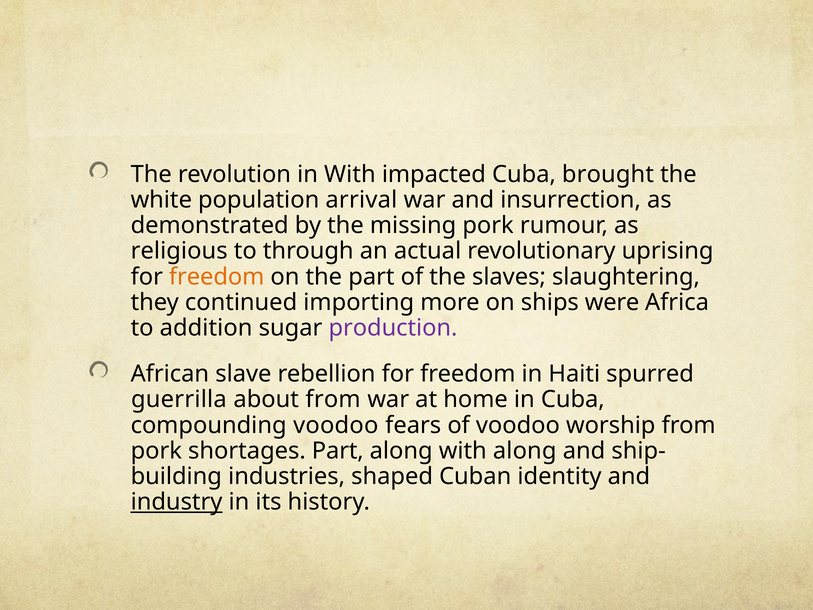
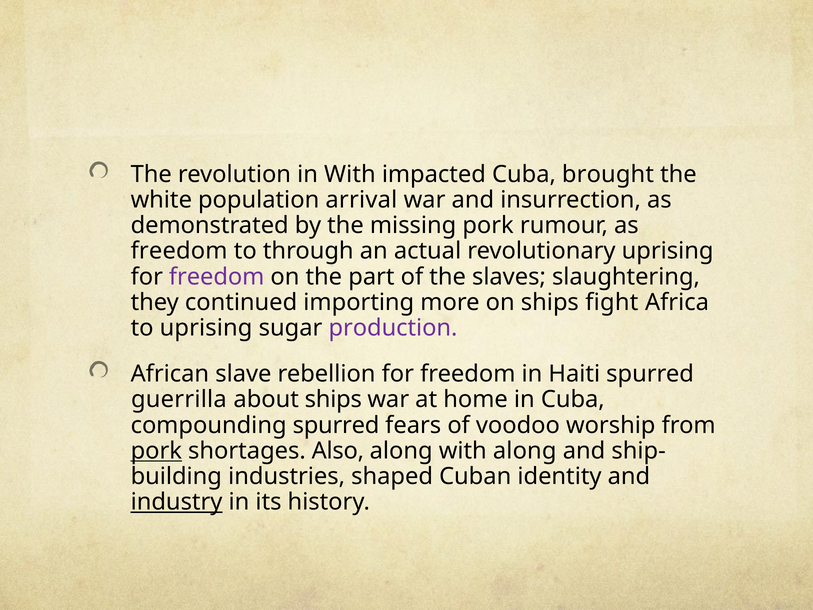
religious: religious -> freedom (179, 251)
freedom colour: orange -> purple (217, 277)
were: were -> fight (612, 302)
to addition: addition -> uprising (206, 328)
about from: from -> ships (333, 399)
compounding voodoo: voodoo -> spurred (336, 425)
pork underline: none -> present (156, 451)
shortages Part: Part -> Also (338, 451)
